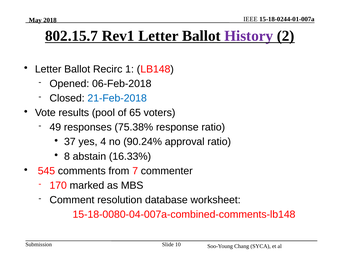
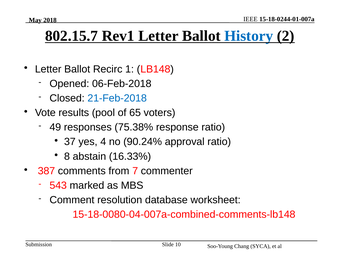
History colour: purple -> blue (249, 36)
545: 545 -> 387 (46, 171)
170: 170 -> 543 (58, 185)
